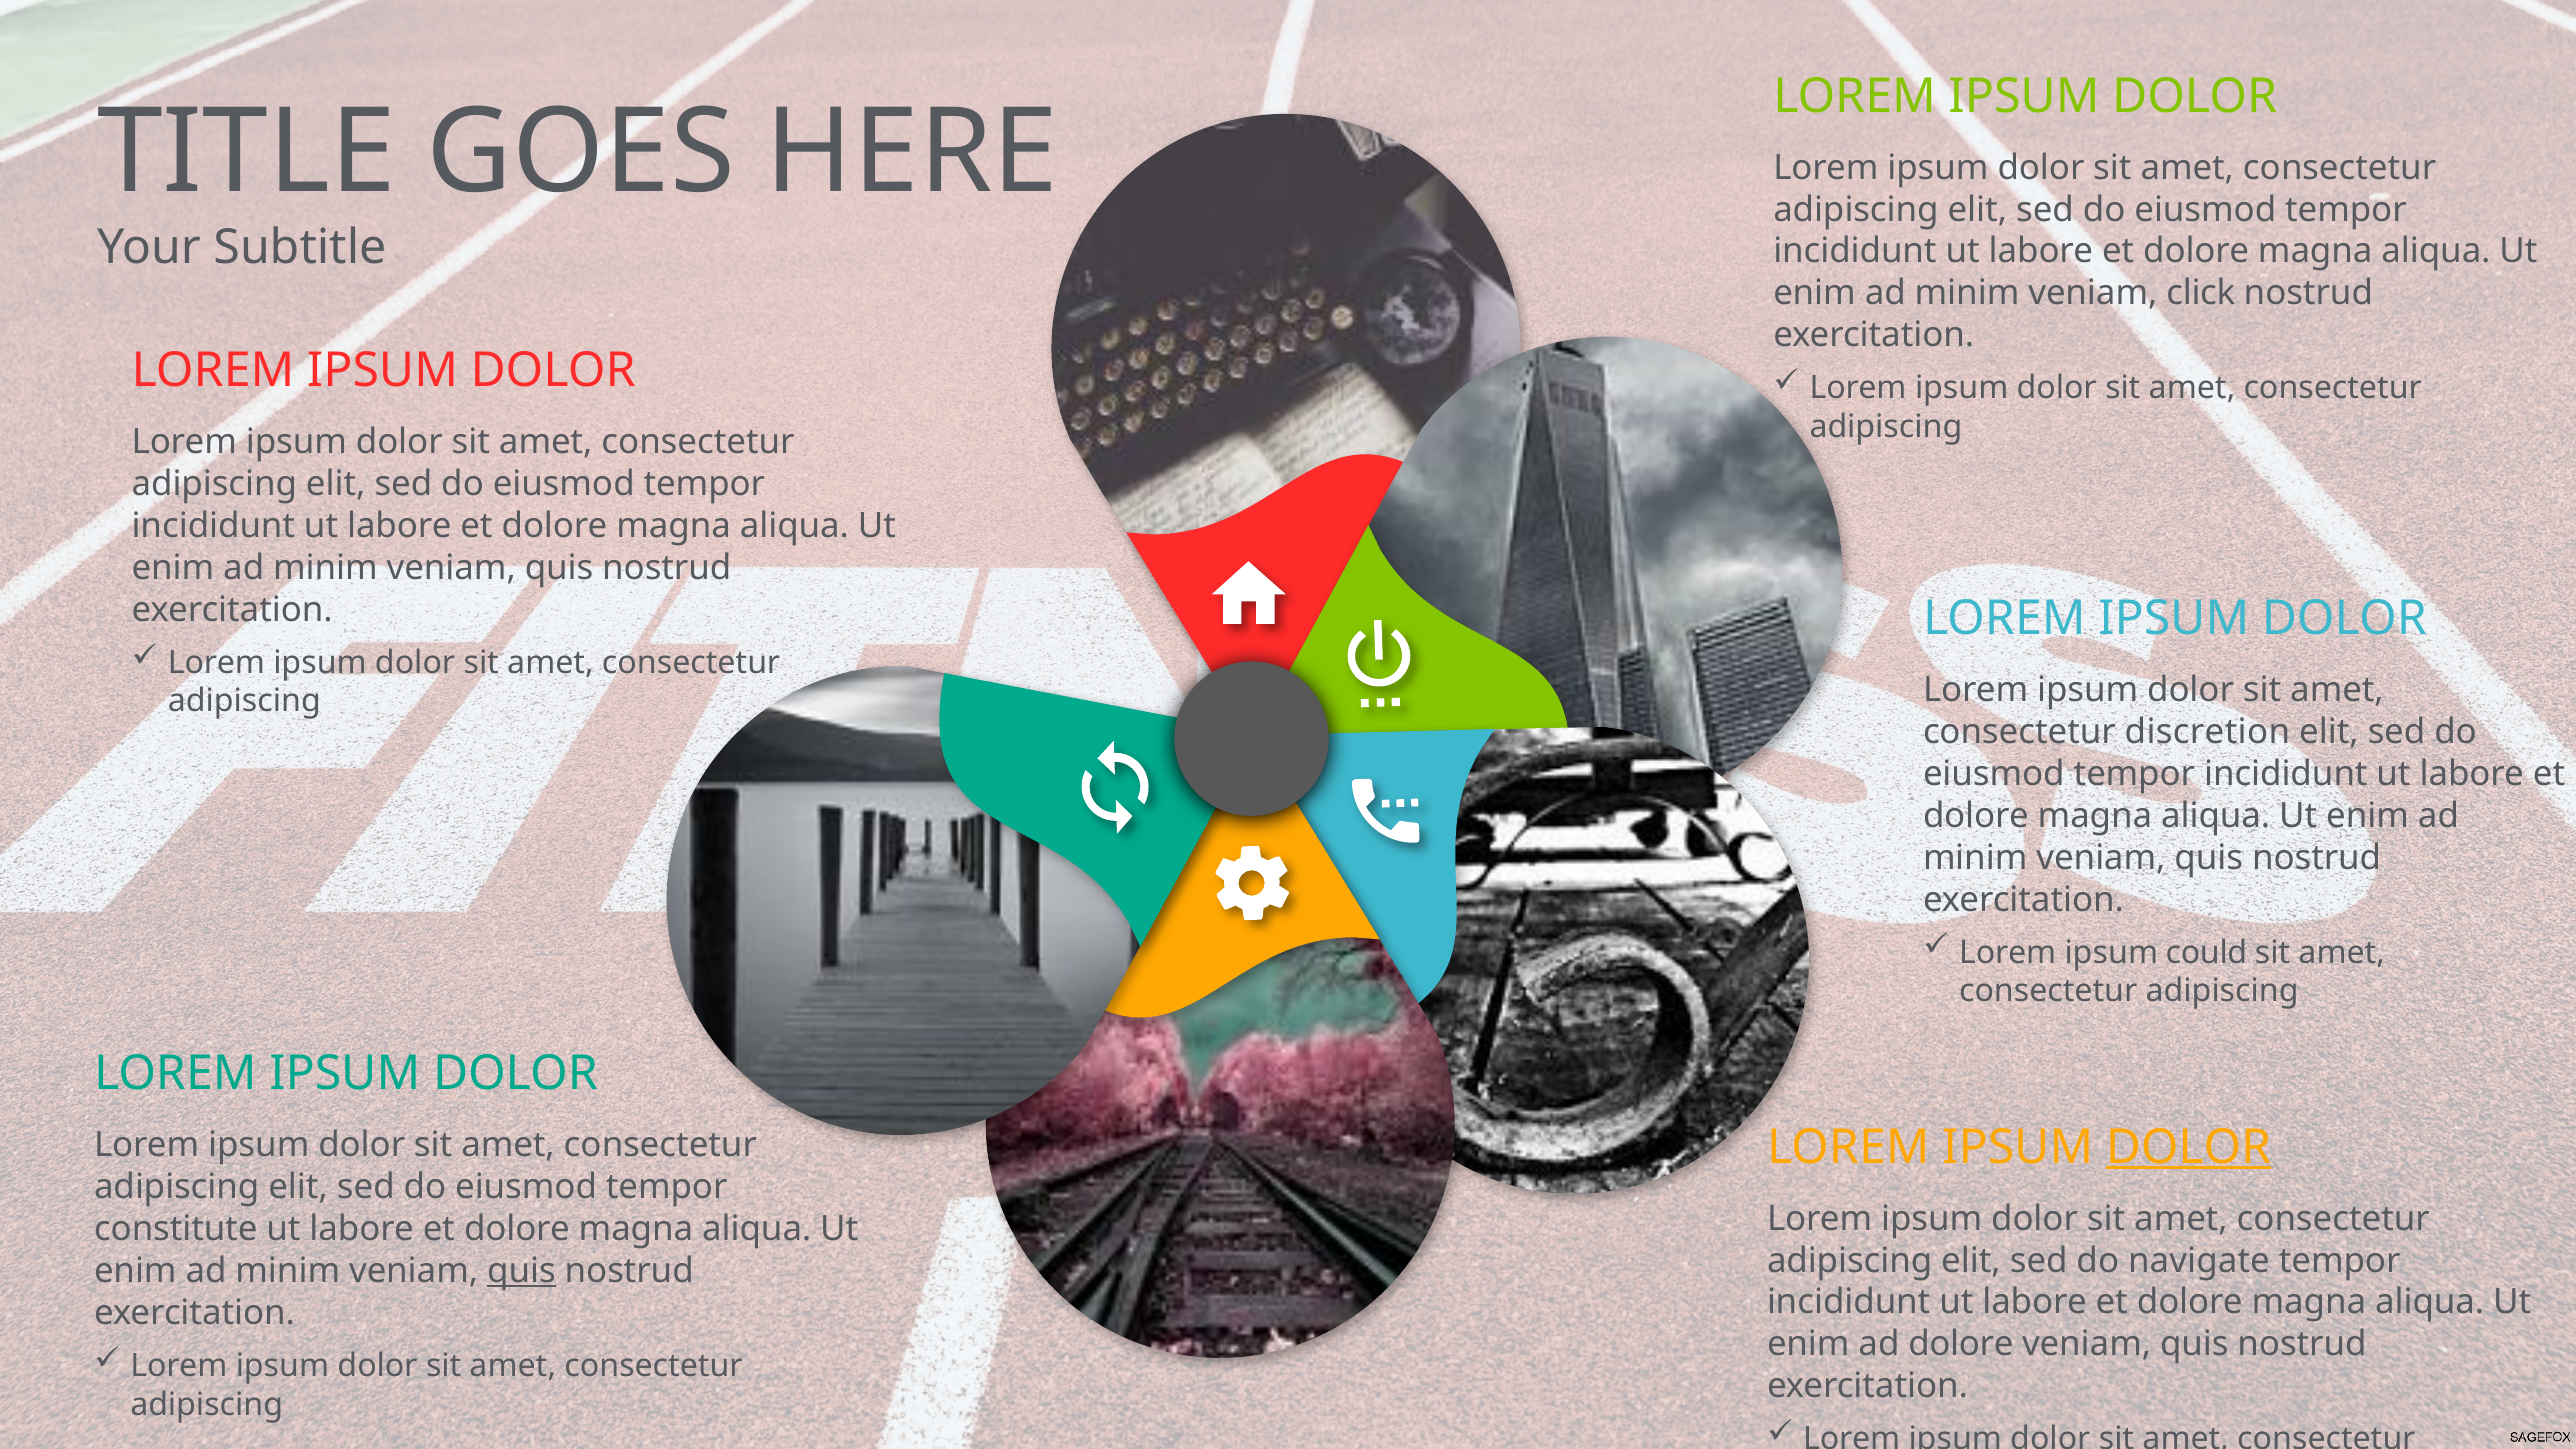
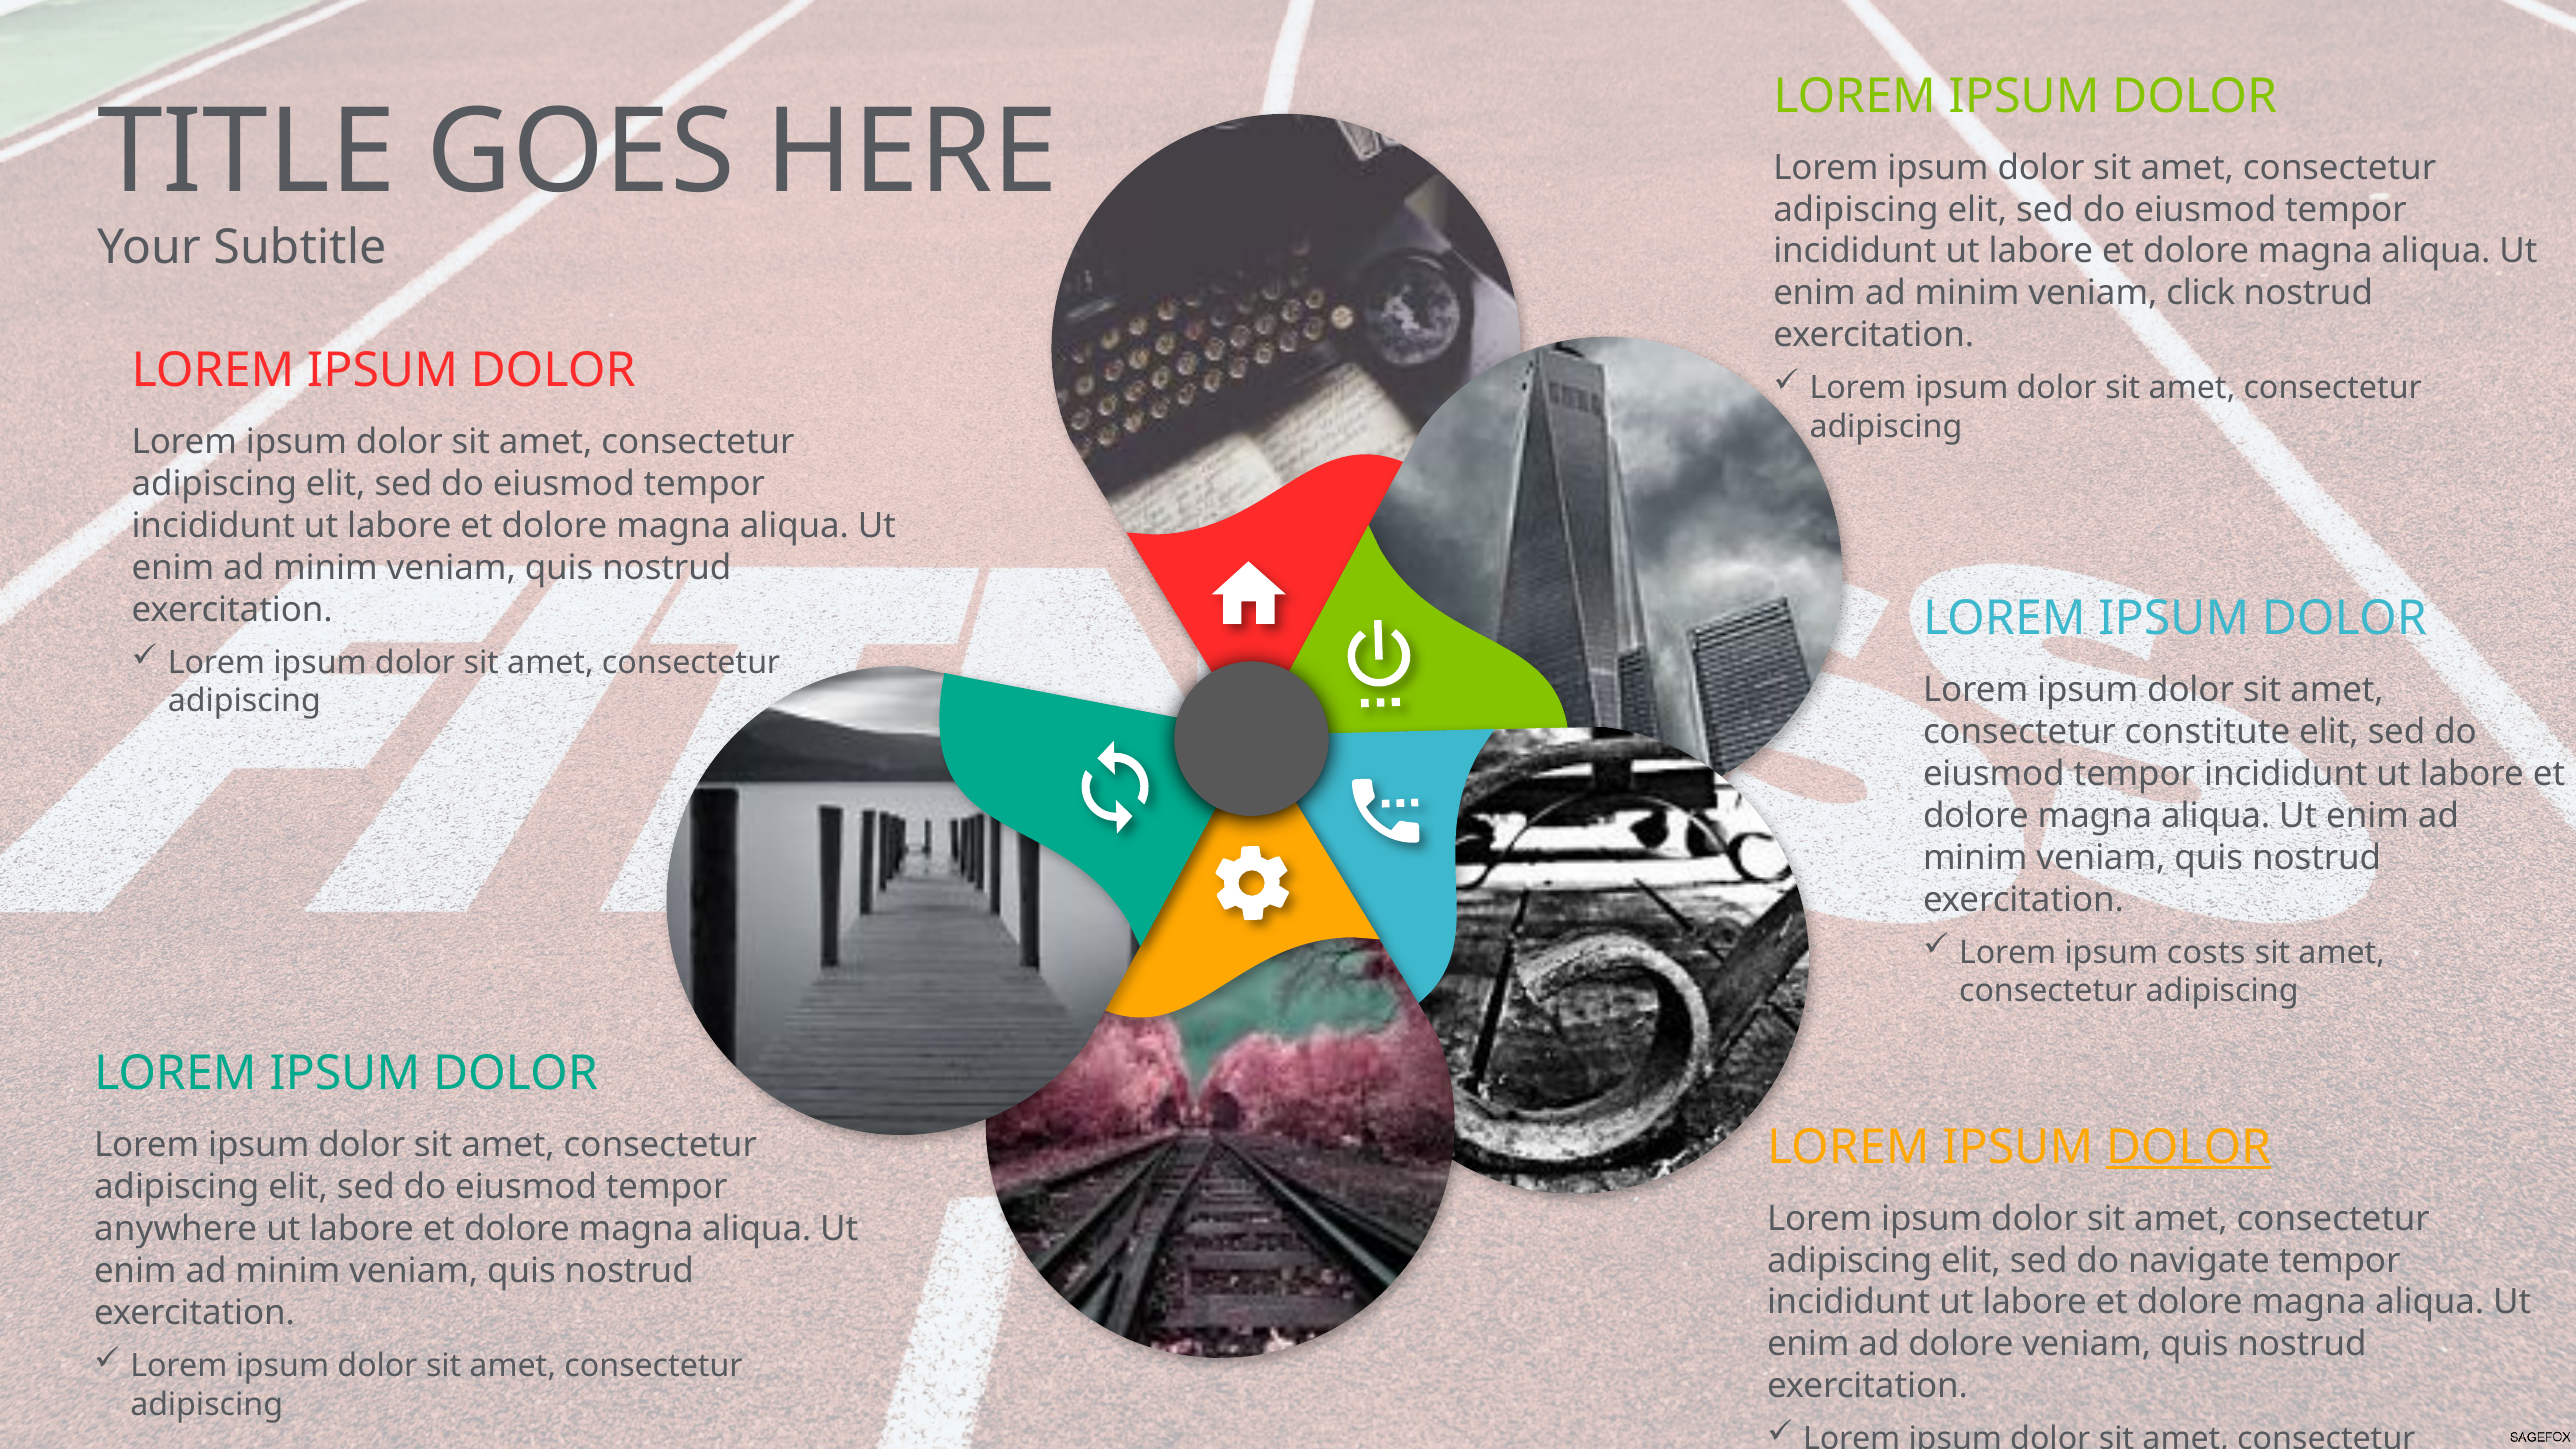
discretion: discretion -> constitute (2207, 732)
could: could -> costs (2206, 952)
constitute: constitute -> anywhere (176, 1229)
quis underline: present -> none (522, 1271)
